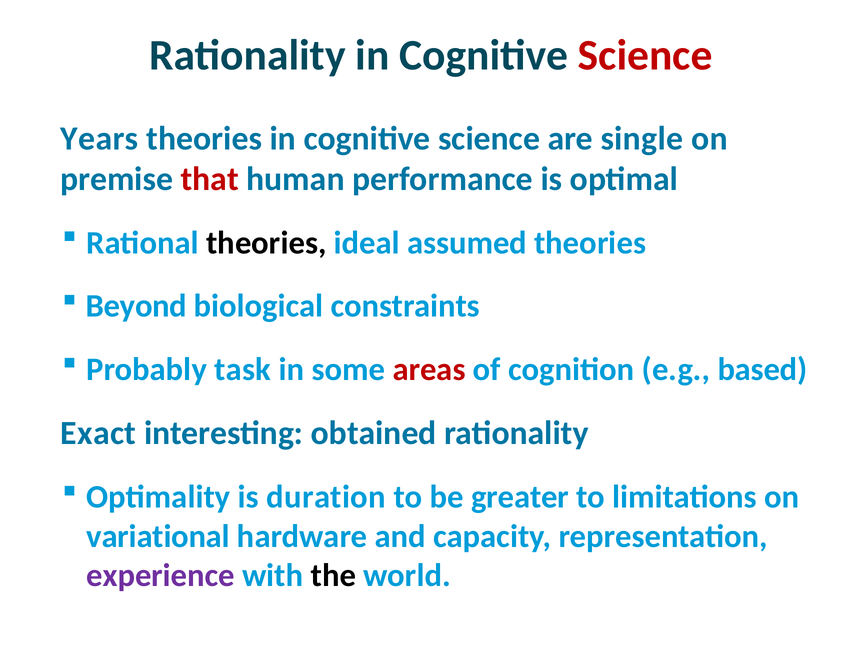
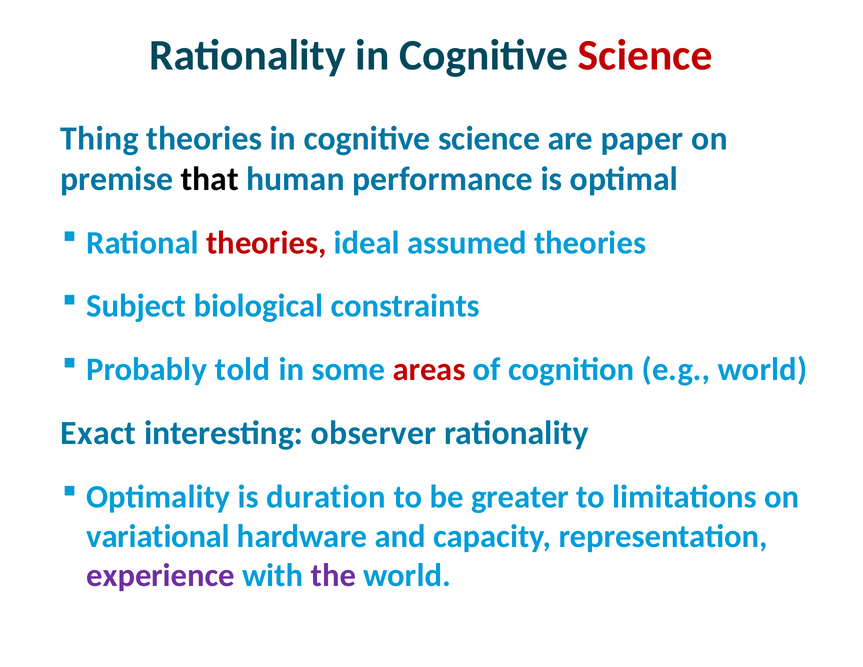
Years: Years -> Thing (99, 138)
single: single -> paper (642, 138)
that colour: red -> black (210, 179)
theories colour: black -> red (266, 243)
Beyond: Beyond -> Subject (136, 306)
task: task -> told (243, 369)
e.g based: based -> world (762, 369)
obtained: obtained -> observer (374, 433)
the colour: black -> purple (333, 575)
